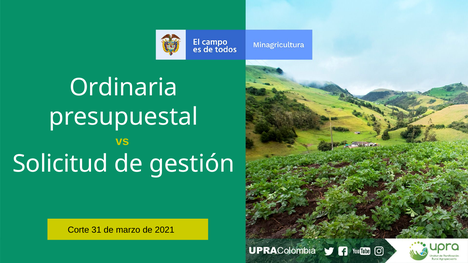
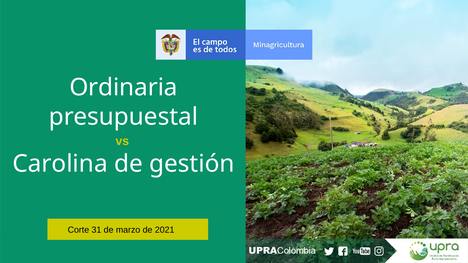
Solicitud: Solicitud -> Carolina (60, 164)
